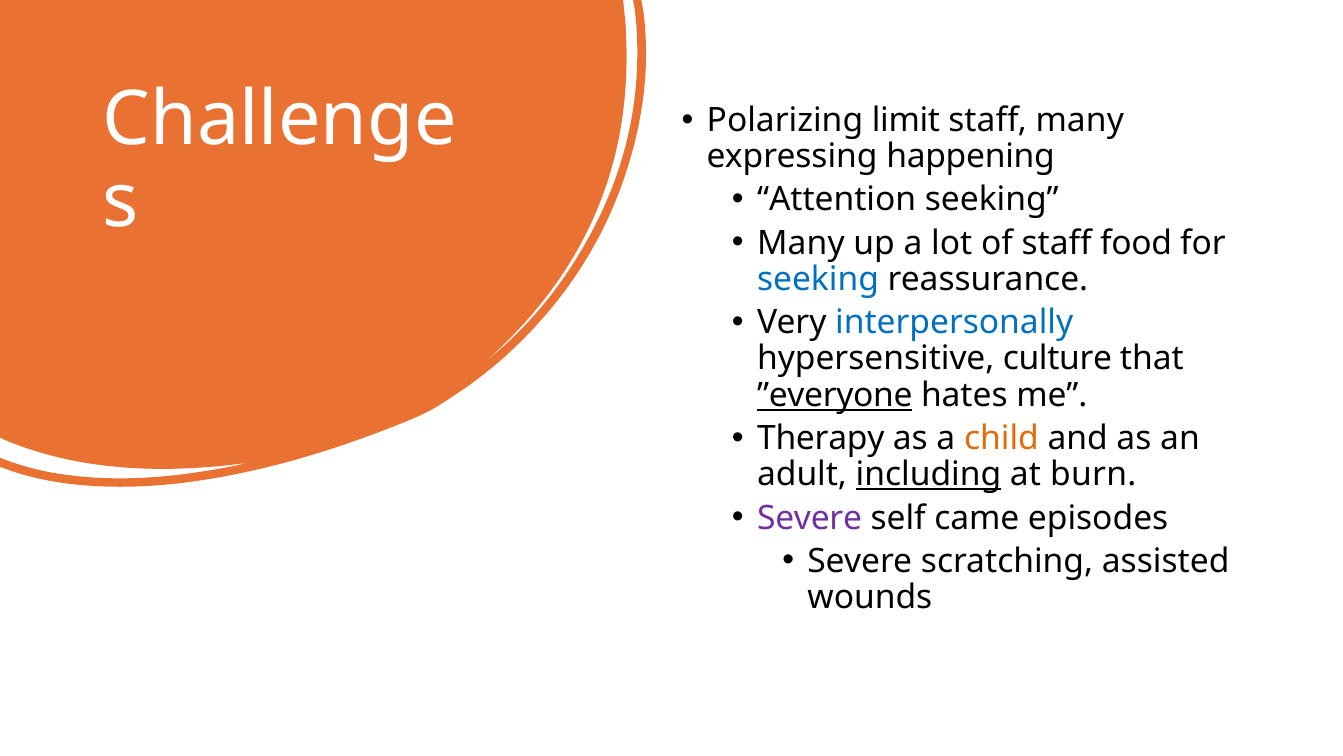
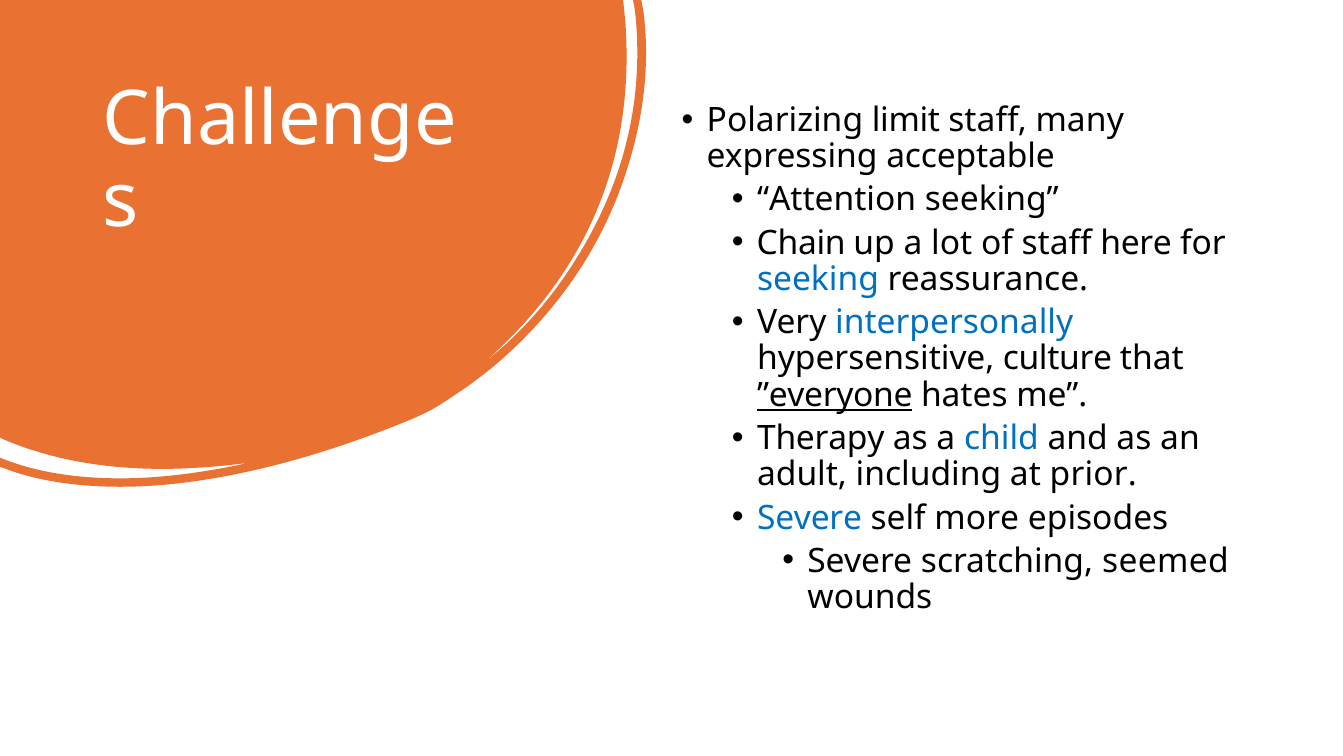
happening: happening -> acceptable (970, 156)
Many: Many -> Chain (801, 243)
food: food -> here (1136, 243)
child colour: orange -> blue (1001, 438)
including underline: present -> none (929, 474)
burn: burn -> prior (1093, 474)
Severe colour: purple -> blue (810, 518)
came: came -> more (977, 518)
assisted: assisted -> seemed (1165, 561)
